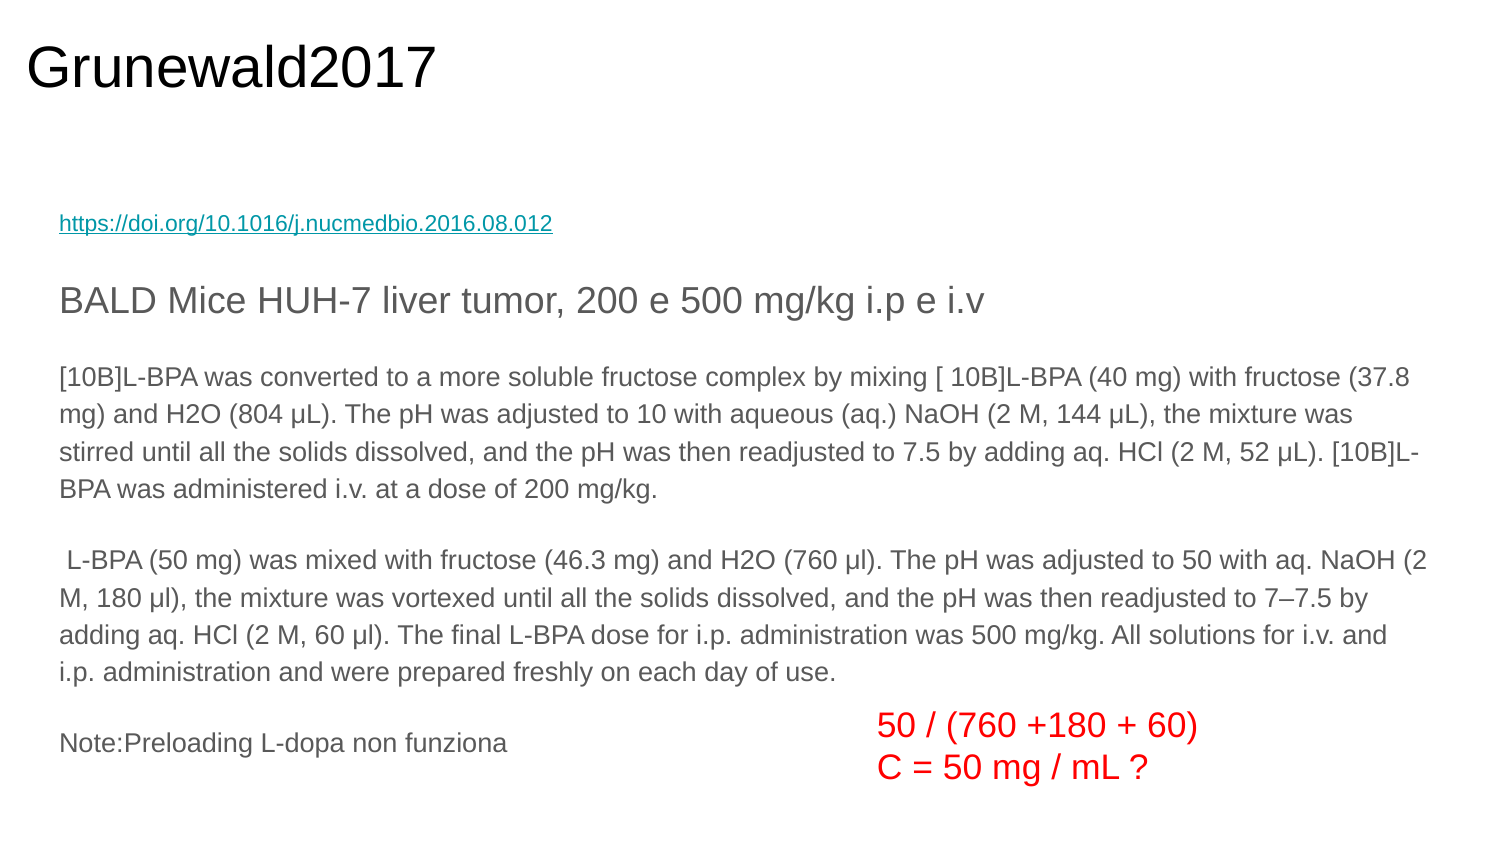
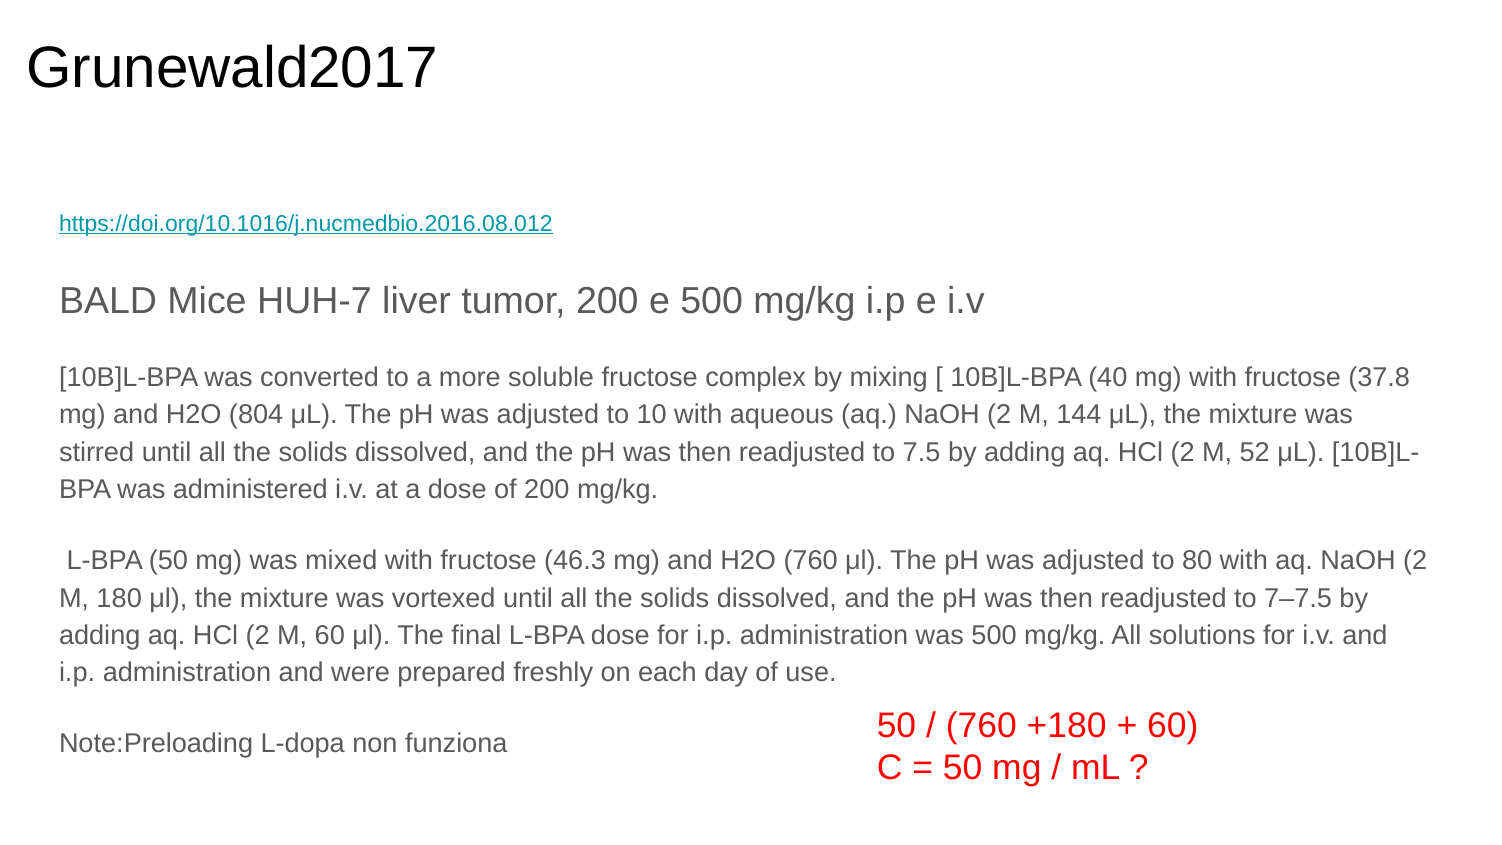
to 50: 50 -> 80 (1197, 561)
